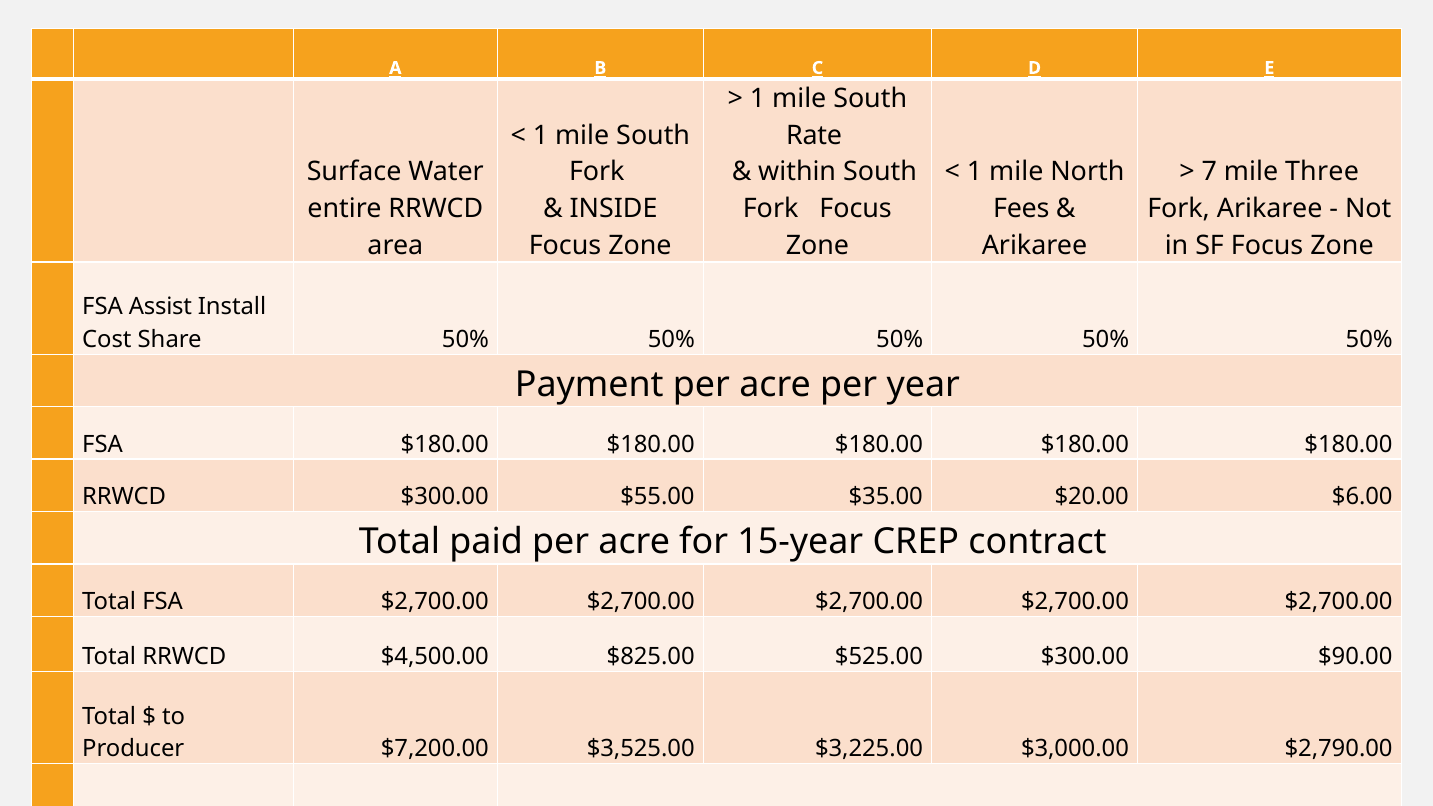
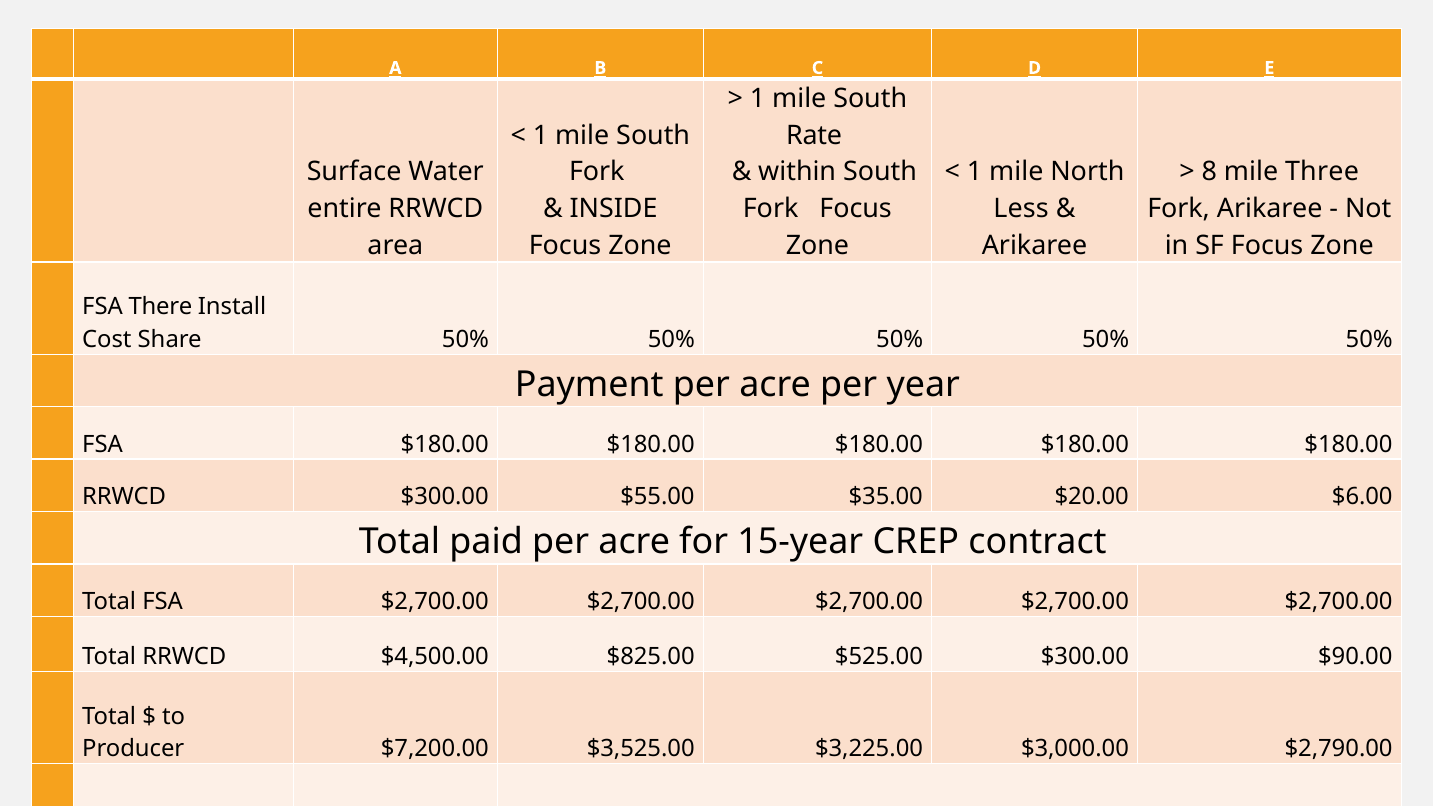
7: 7 -> 8 (1209, 172)
Fees: Fees -> Less (1021, 209)
Assist: Assist -> There (160, 307)
